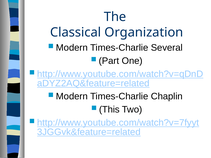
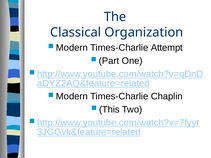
Several: Several -> Attempt (167, 48)
